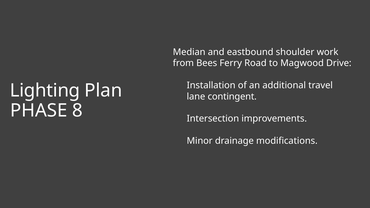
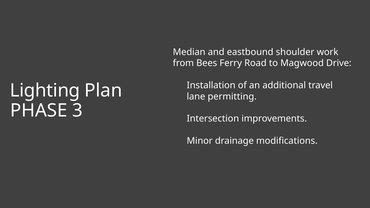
contingent: contingent -> permitting (232, 97)
8: 8 -> 3 (77, 110)
